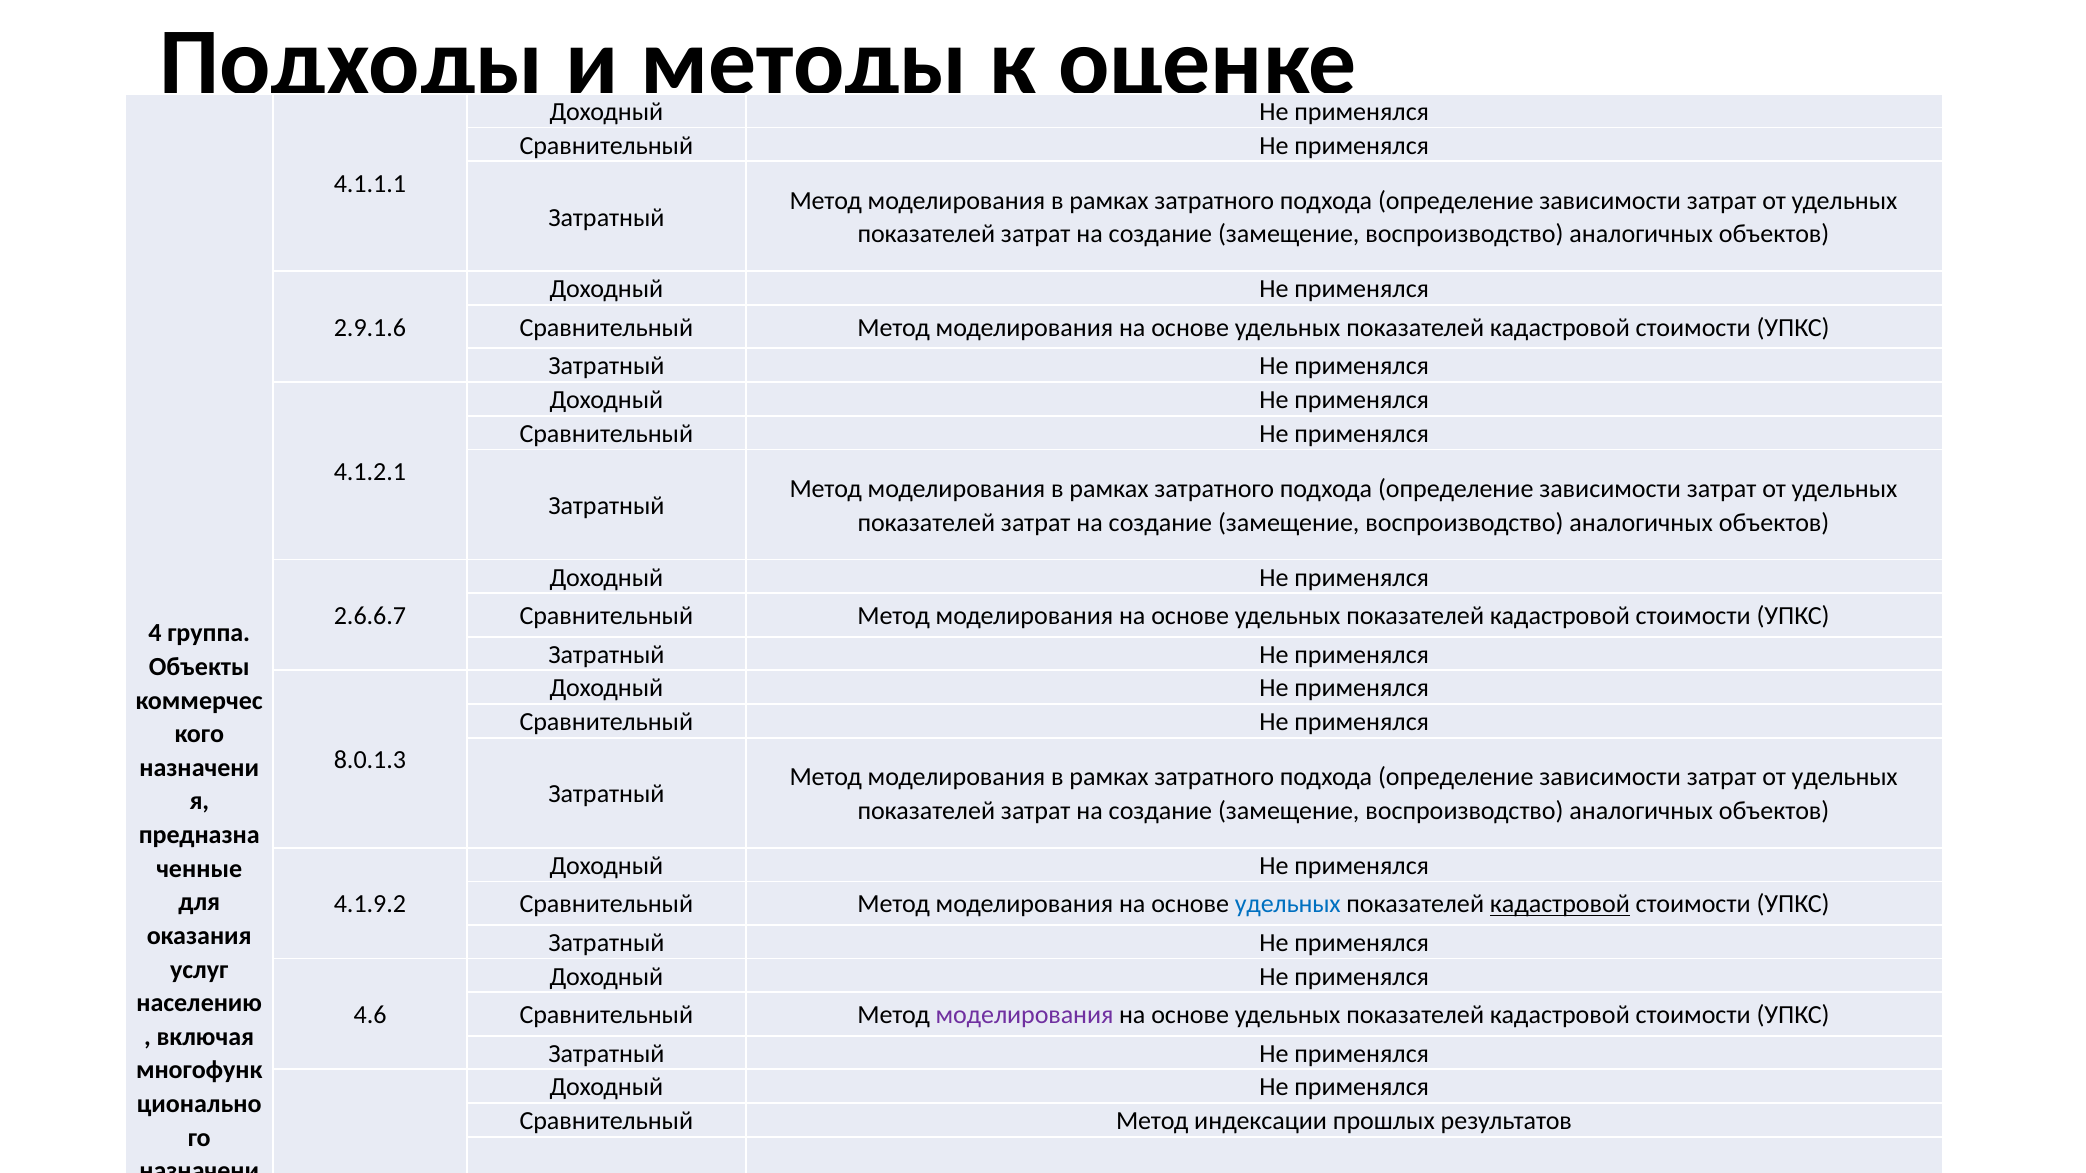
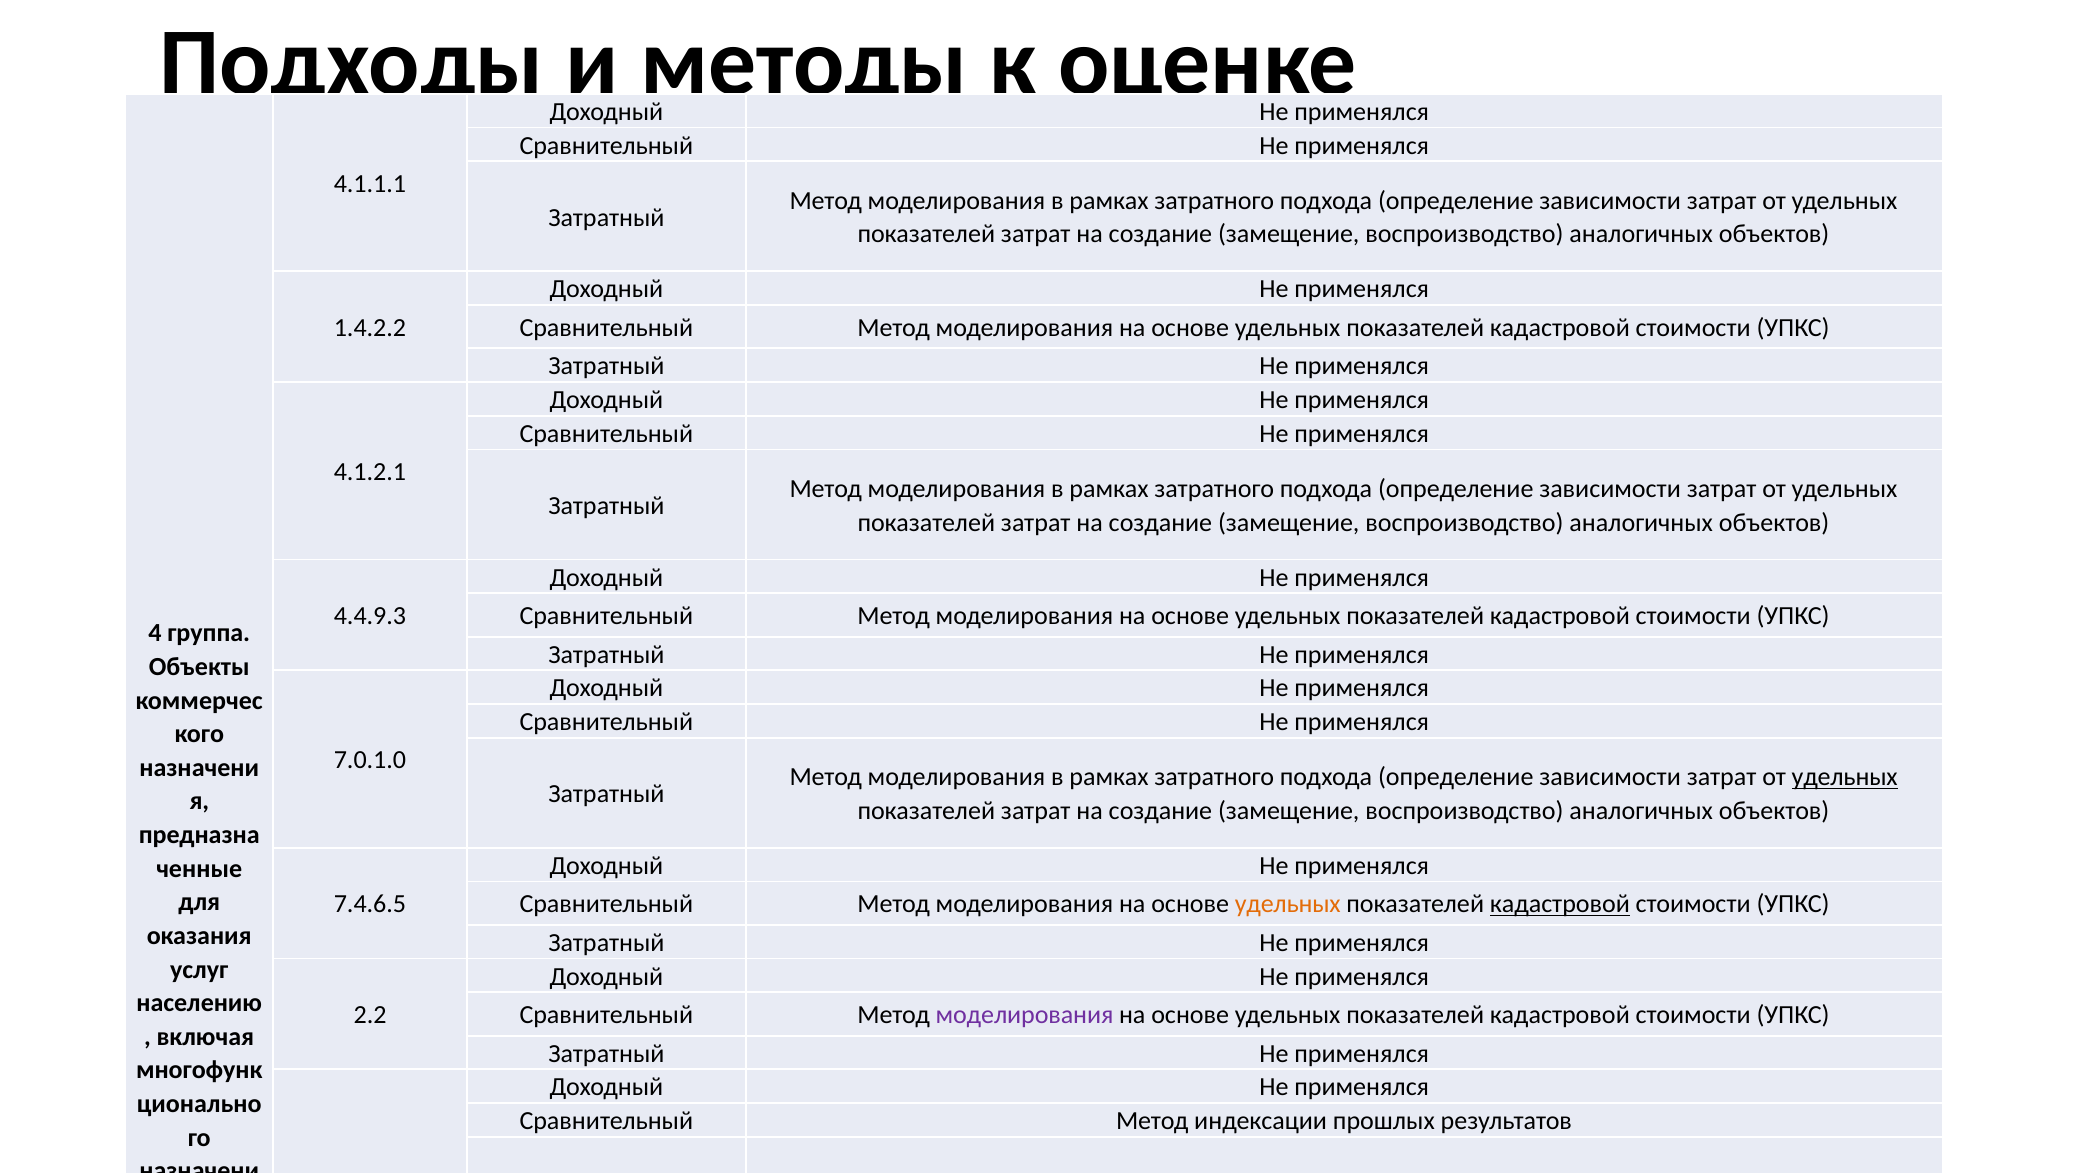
2.9.1.6: 2.9.1.6 -> 1.4.2.2 (370, 328)
2.6.6.7: 2.6.6.7 -> 4.4.9.3 (370, 616)
8.0.1.3: 8.0.1.3 -> 7.0.1.0 (370, 760)
удельных underline: none -> present (1845, 777)
4.1.9.2: 4.1.9.2 -> 7.4.6.5 (370, 905)
удельных colour: blue -> orange (1288, 905)
4.6: 4.6 -> 2.2 (370, 1015)
